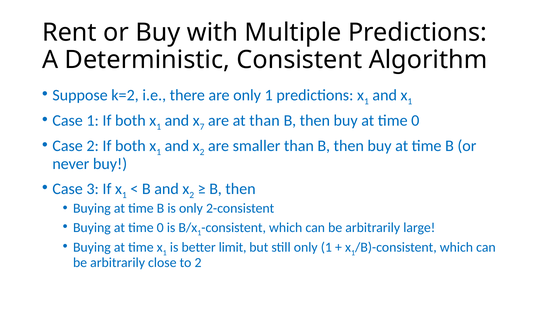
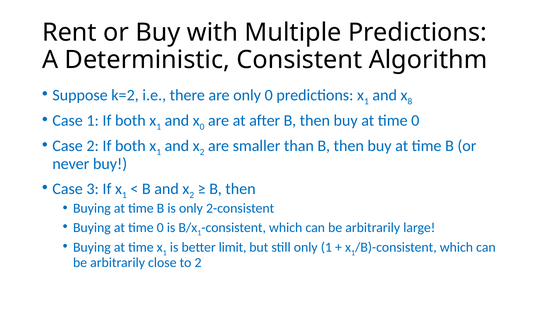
are only 1: 1 -> 0 (269, 95)
1: 1 -> 8 (410, 101)
7: 7 -> 0 (202, 127)
at than: than -> after (265, 120)
